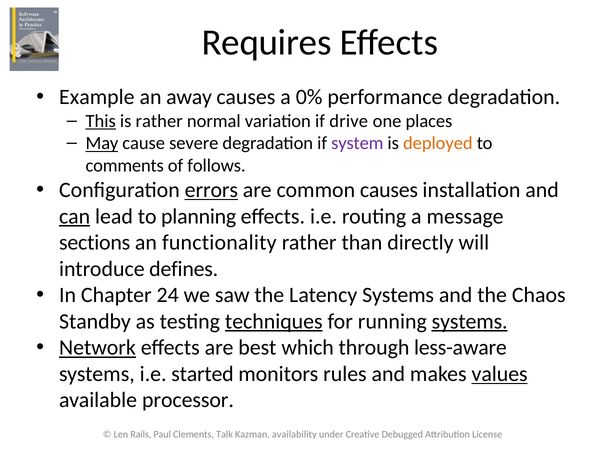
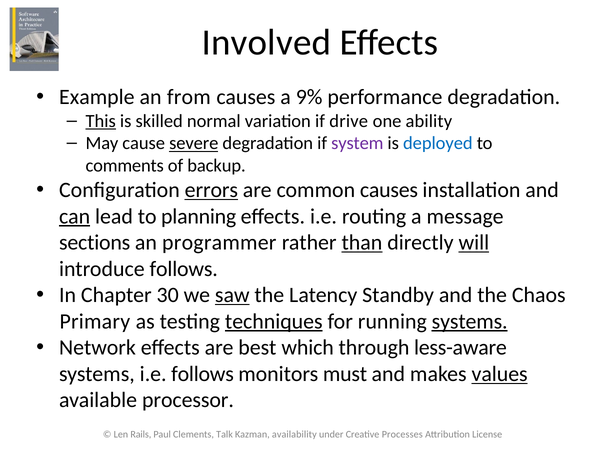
Requires: Requires -> Involved (266, 42)
away: away -> from (189, 97)
0%: 0% -> 9% (309, 97)
is rather: rather -> skilled (159, 121)
places: places -> ability (429, 121)
May underline: present -> none (102, 143)
severe underline: none -> present (194, 143)
deployed colour: orange -> blue (438, 143)
follows: follows -> backup (217, 165)
functionality: functionality -> programmer (219, 242)
than underline: none -> present (362, 242)
will underline: none -> present (474, 242)
introduce defines: defines -> follows (184, 269)
24: 24 -> 30 (168, 295)
saw underline: none -> present (232, 295)
Latency Systems: Systems -> Standby (398, 295)
Standby: Standby -> Primary (95, 321)
Network underline: present -> none (97, 347)
i.e started: started -> follows (203, 374)
rules: rules -> must (345, 374)
Debugged: Debugged -> Processes (402, 434)
